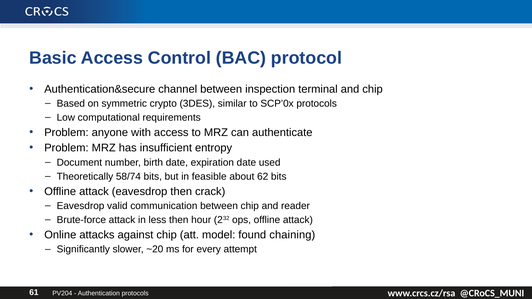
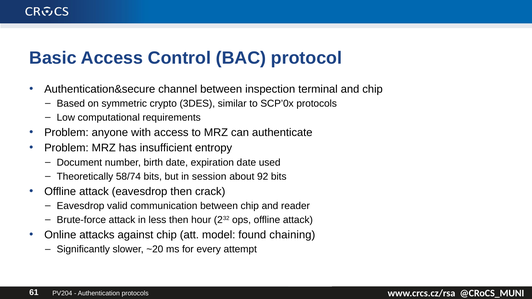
feasible: feasible -> session (209, 177)
62: 62 -> 92 (263, 177)
